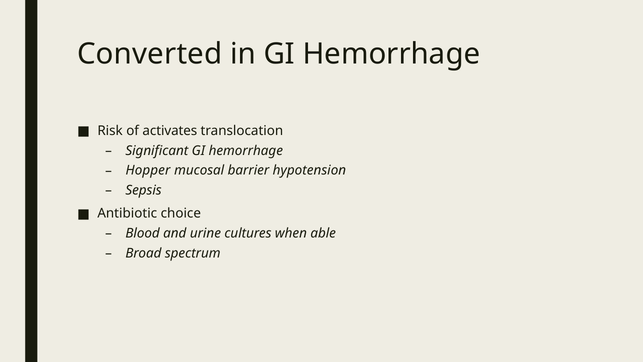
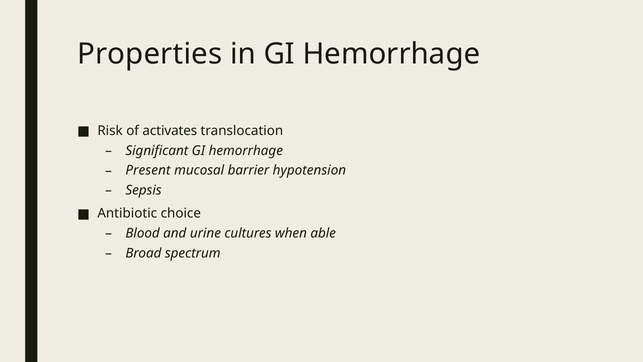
Converted: Converted -> Properties (150, 54)
Hopper: Hopper -> Present (148, 170)
